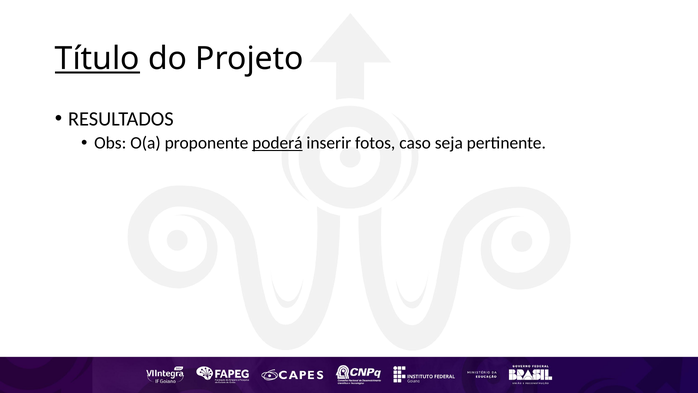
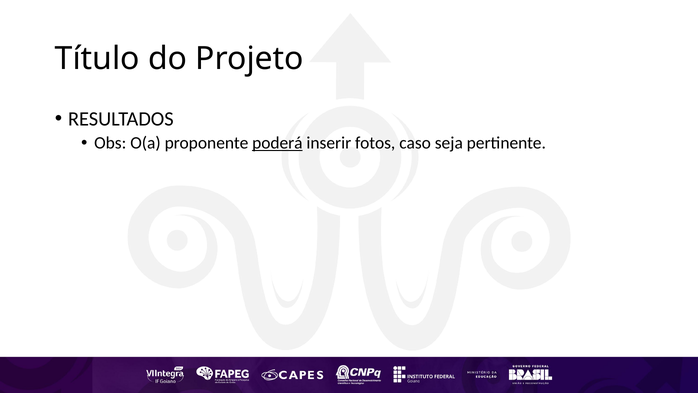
Título underline: present -> none (97, 59)
